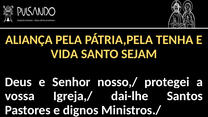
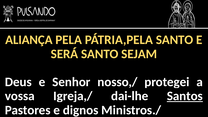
TENHA: TENHA -> SANTO (175, 40)
VIDA: VIDA -> SERÁ (64, 54)
Santos underline: none -> present (185, 96)
